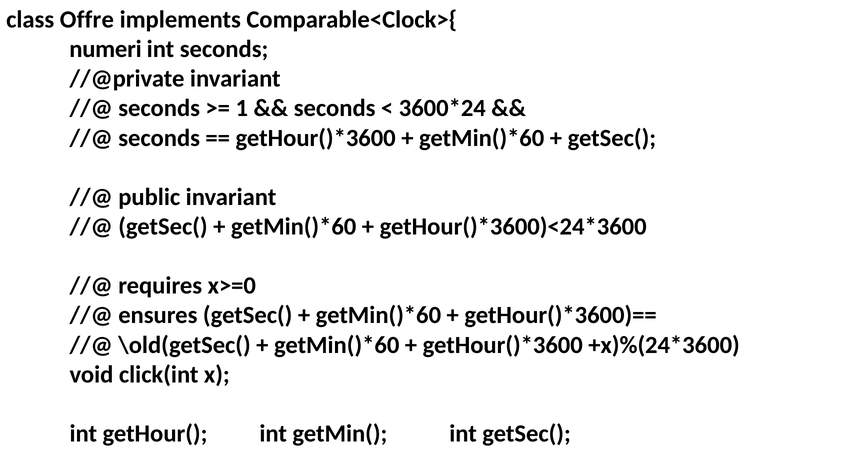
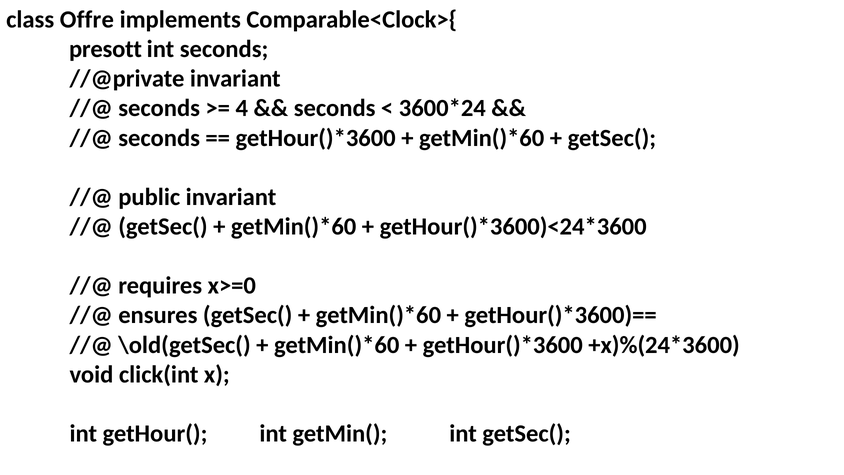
numeri: numeri -> presott (105, 49)
1: 1 -> 4 (242, 108)
